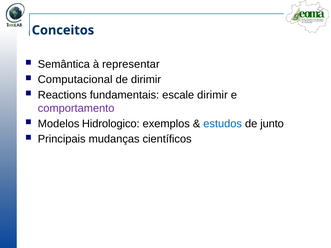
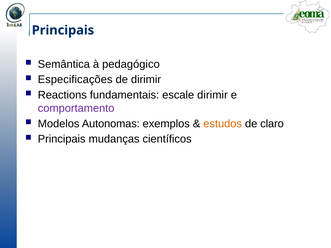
Conceitos: Conceitos -> Principais (63, 30)
representar: representar -> pedagógico (131, 64)
Computacional: Computacional -> Especificações (75, 80)
Hidrologico: Hidrologico -> Autonomas (111, 124)
estudos colour: blue -> orange (223, 124)
junto: junto -> claro (272, 124)
